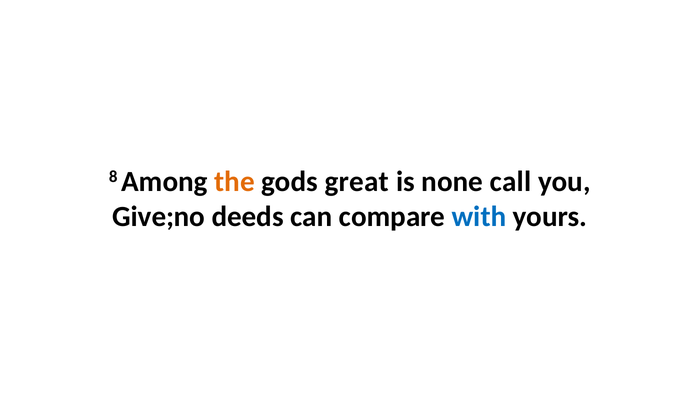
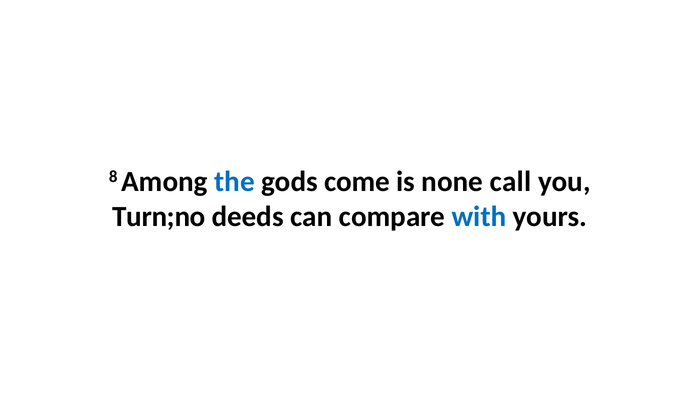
the colour: orange -> blue (235, 181)
great: great -> come (357, 181)
Give;no: Give;no -> Turn;no (159, 216)
